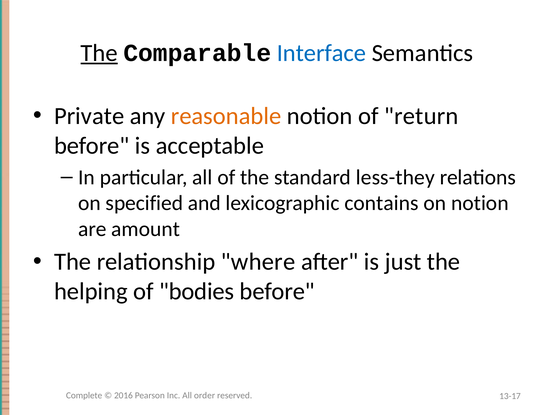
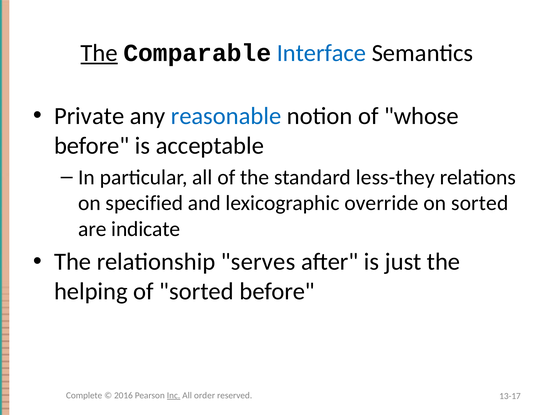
reasonable colour: orange -> blue (226, 116)
return: return -> whose (421, 116)
contains: contains -> override (382, 203)
on notion: notion -> sorted (480, 203)
amount: amount -> indicate (146, 229)
where: where -> serves (258, 262)
of bodies: bodies -> sorted (197, 292)
Inc underline: none -> present (174, 396)
